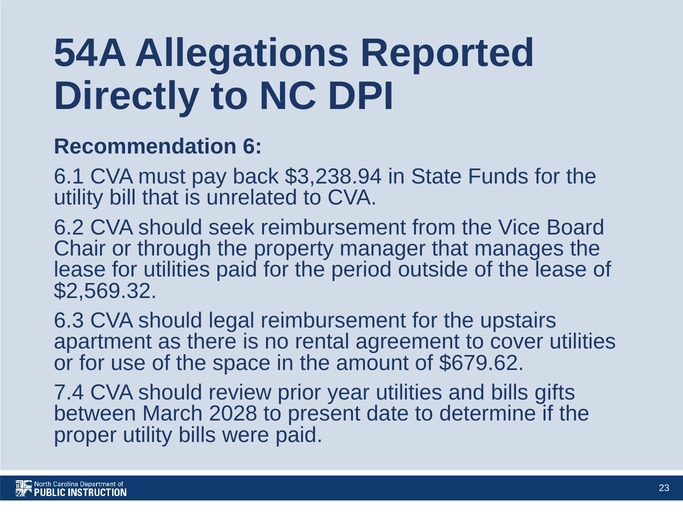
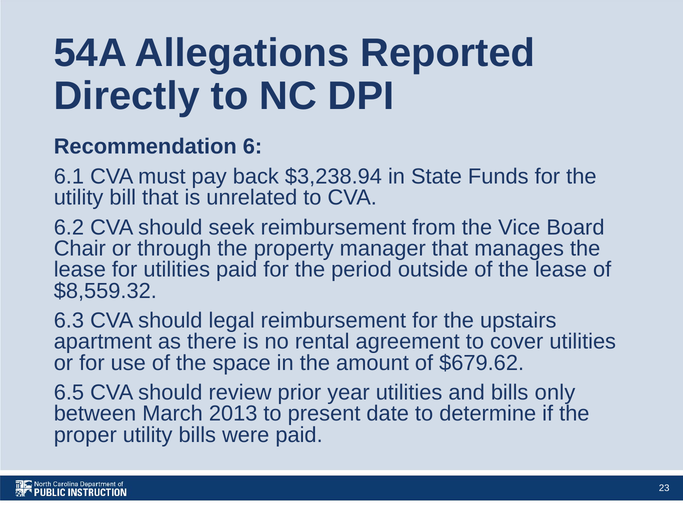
$2,569.32: $2,569.32 -> $8,559.32 (105, 291)
7.4: 7.4 -> 6.5 (69, 393)
gifts: gifts -> only (555, 393)
2028: 2028 -> 2013 (233, 414)
